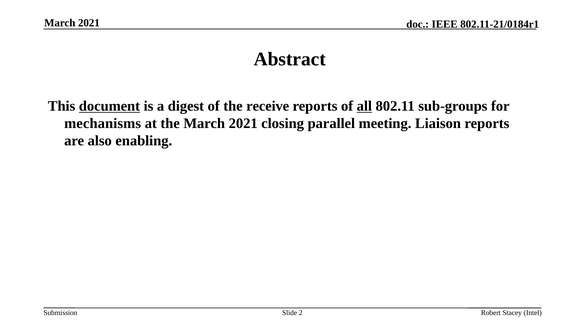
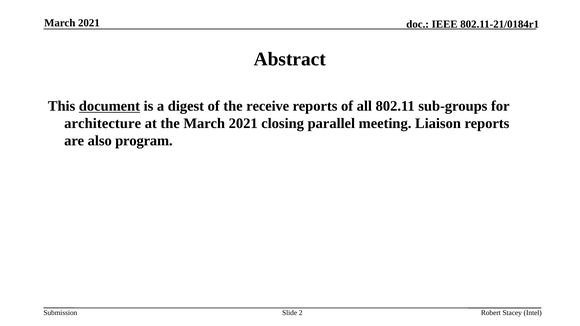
all underline: present -> none (364, 106)
mechanisms: mechanisms -> architecture (103, 124)
enabling: enabling -> program (144, 141)
